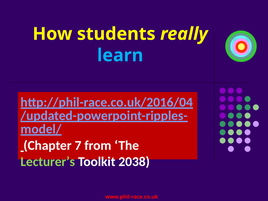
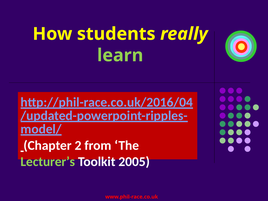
learn colour: light blue -> light green (120, 55)
7: 7 -> 2 (78, 146)
2038: 2038 -> 2005 (134, 162)
